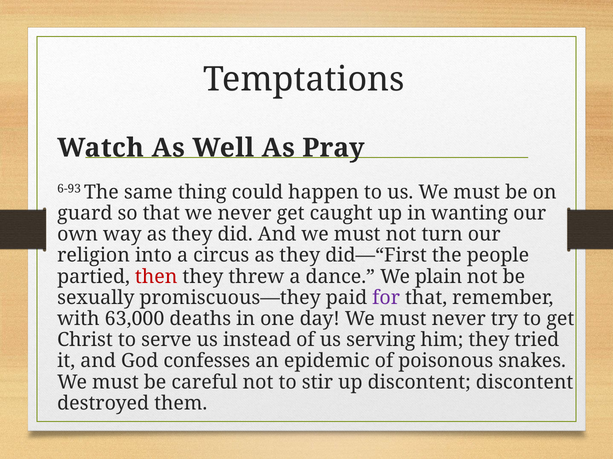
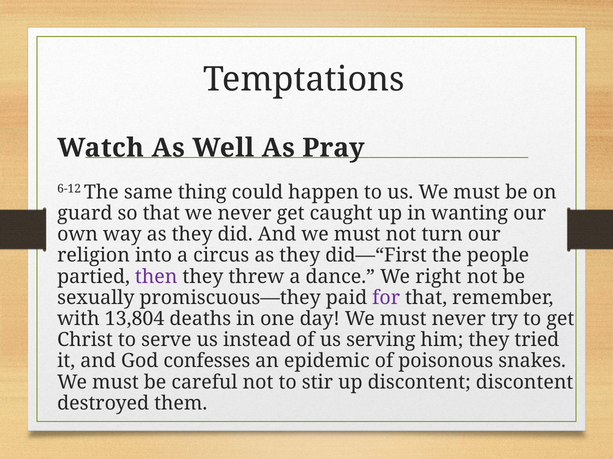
6-93: 6-93 -> 6-12 (69, 189)
then colour: red -> purple (156, 277)
plain: plain -> right (438, 277)
63,000: 63,000 -> 13,804 (135, 319)
